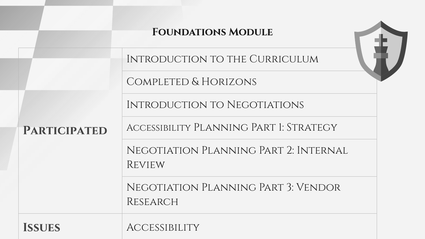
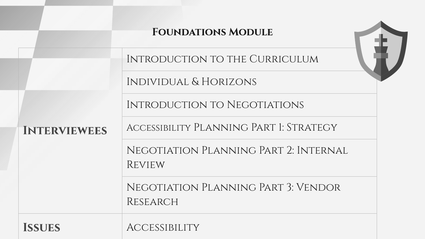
Completed: Completed -> Individual (158, 82)
Participated: Participated -> Interviewees (65, 130)
